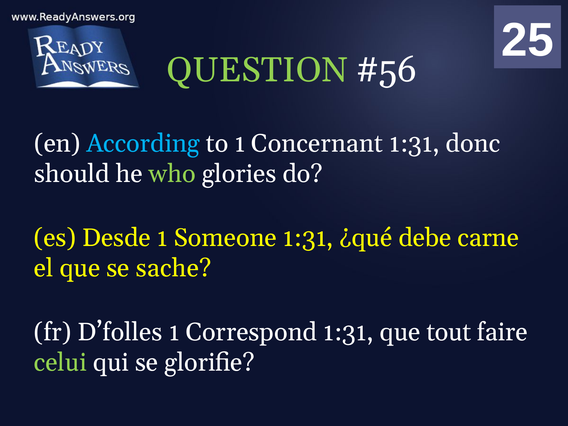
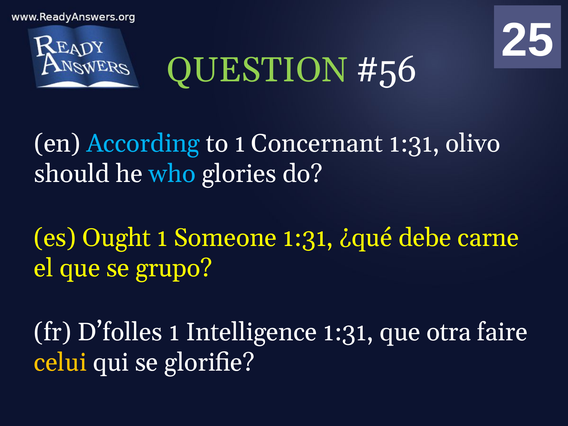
donc: donc -> olivo (473, 144)
who colour: light green -> light blue (172, 174)
Desde: Desde -> Ought (117, 238)
sache: sache -> grupo (174, 268)
Correspond: Correspond -> Intelligence (251, 332)
tout: tout -> otra (449, 332)
celui colour: light green -> yellow (60, 362)
